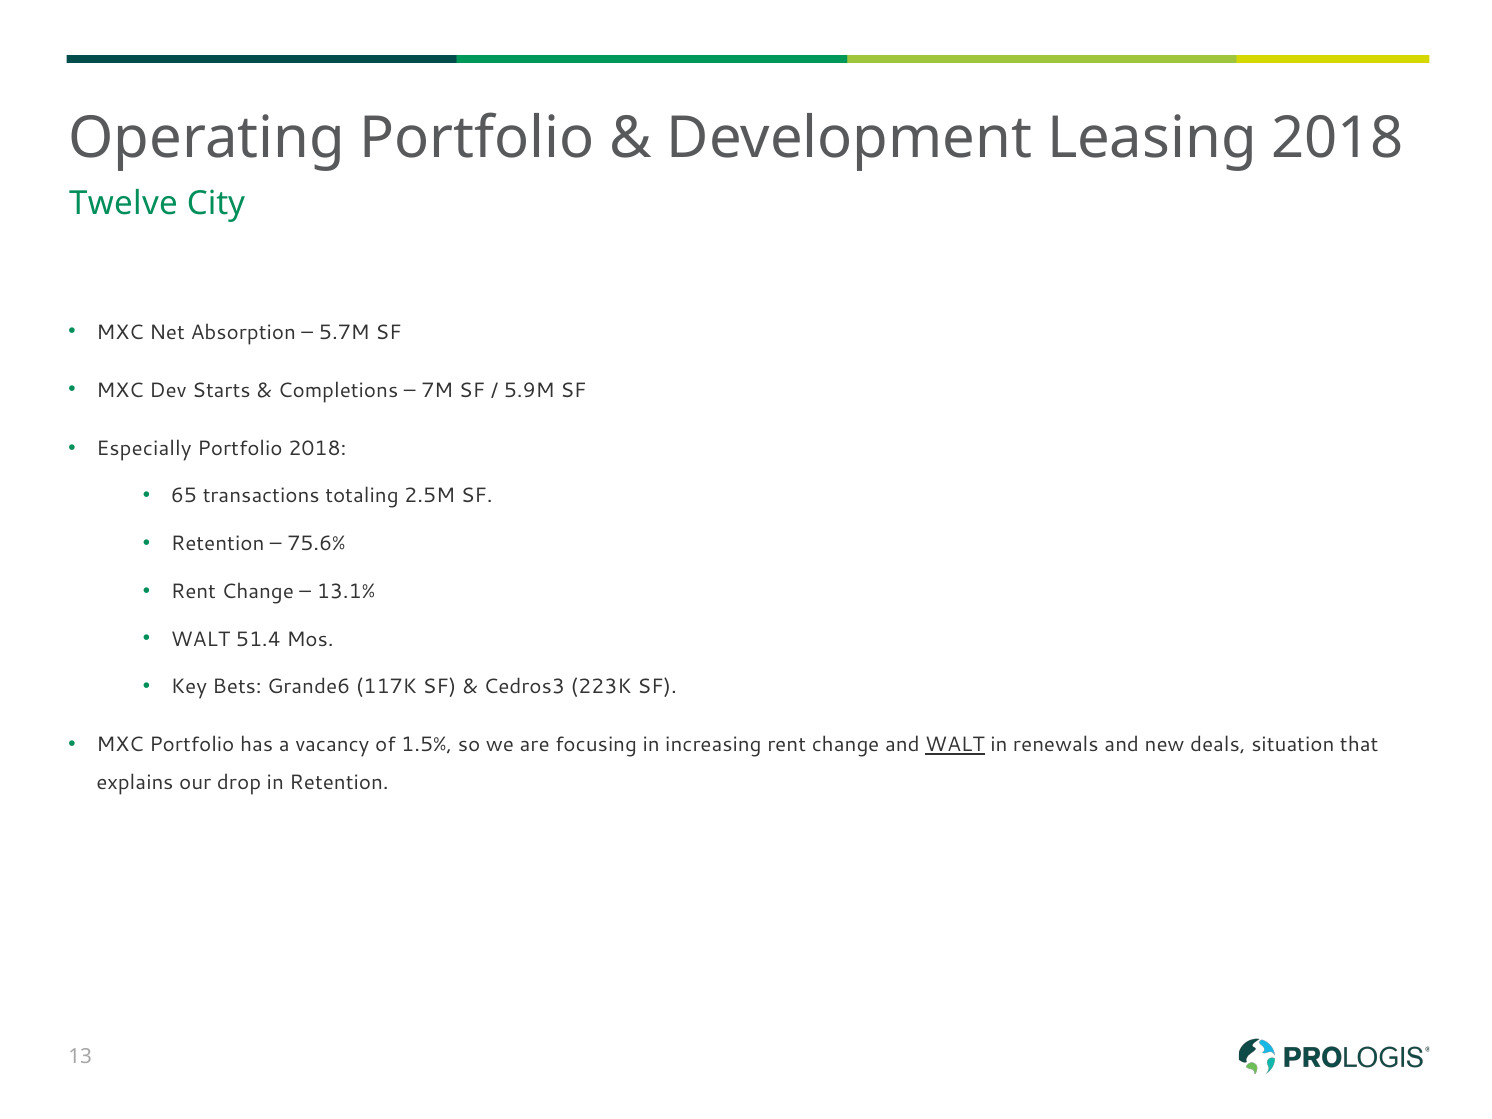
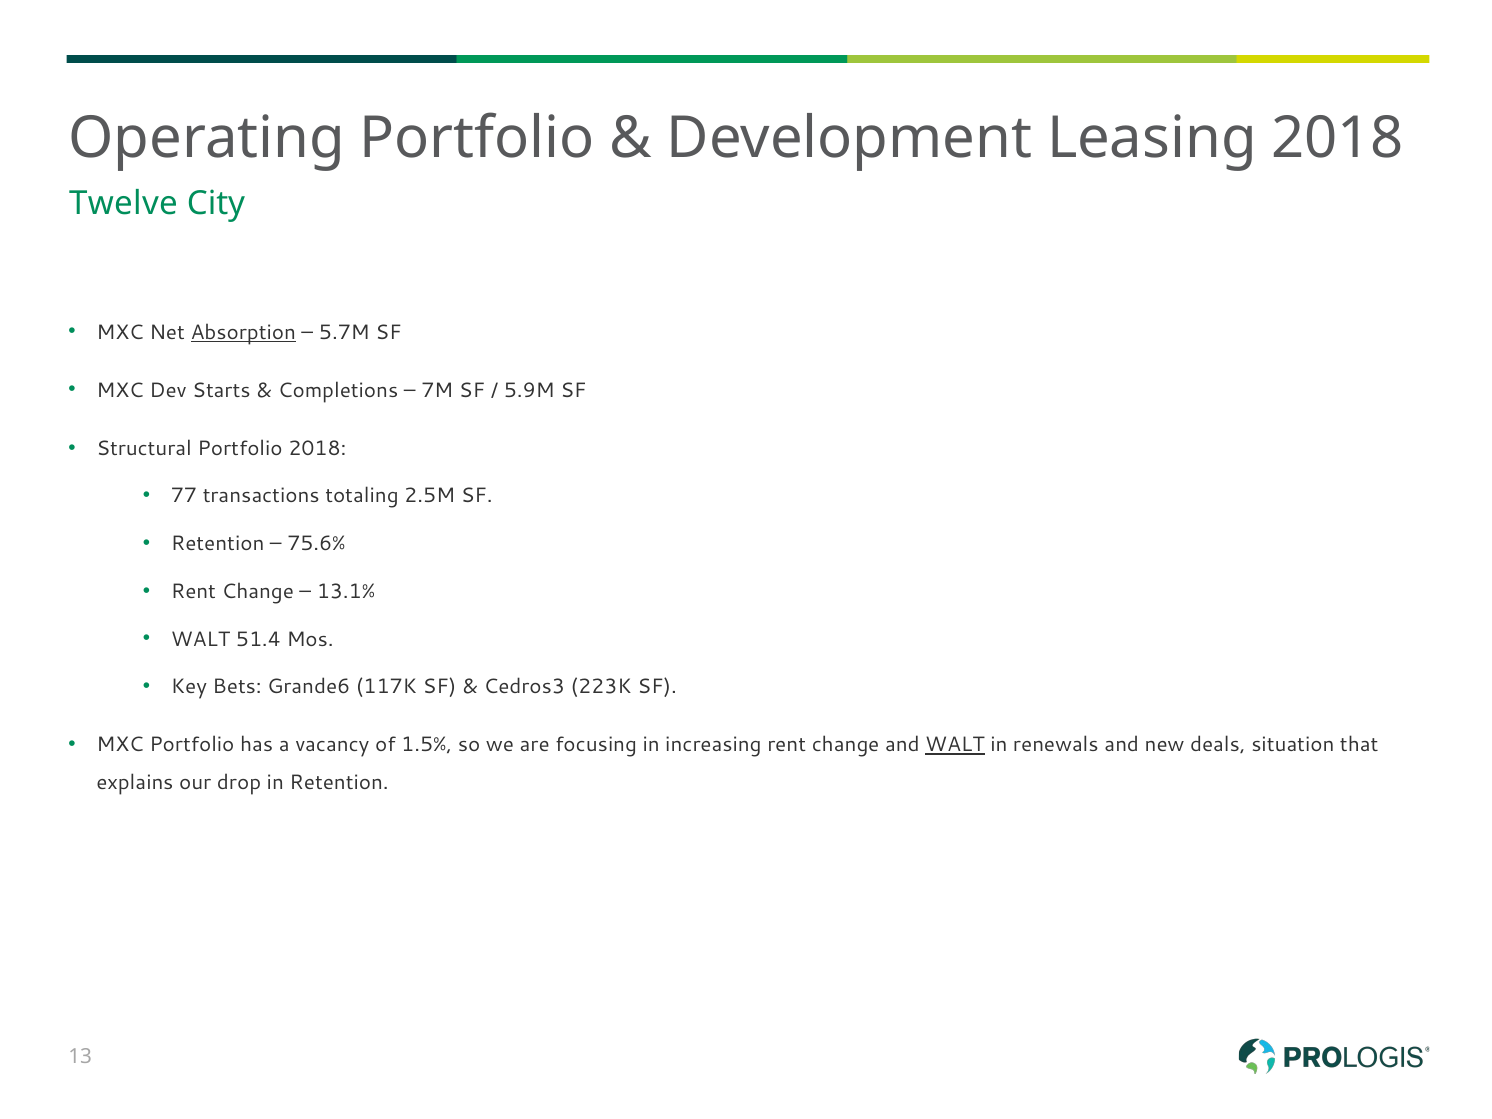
Absorption underline: none -> present (243, 332)
Especially: Especially -> Structural (144, 448)
65: 65 -> 77 (184, 496)
